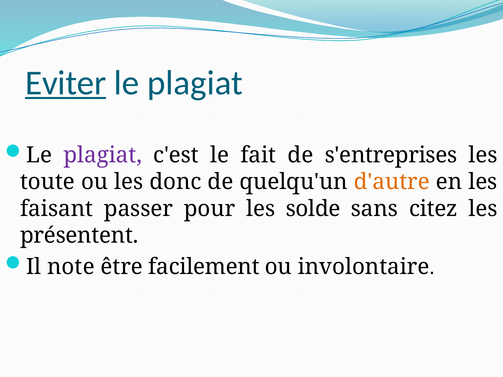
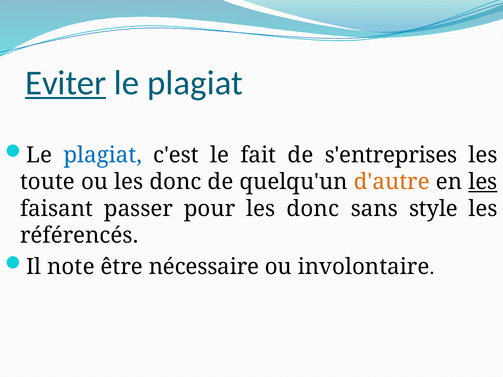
plagiat colour: purple -> blue (103, 155)
les underline: none -> present (483, 182)
pour les solde: solde -> donc (313, 209)
citez: citez -> style (433, 209)
présentent: présentent -> référencés (79, 236)
facilement: facilement -> nécessaire (204, 267)
